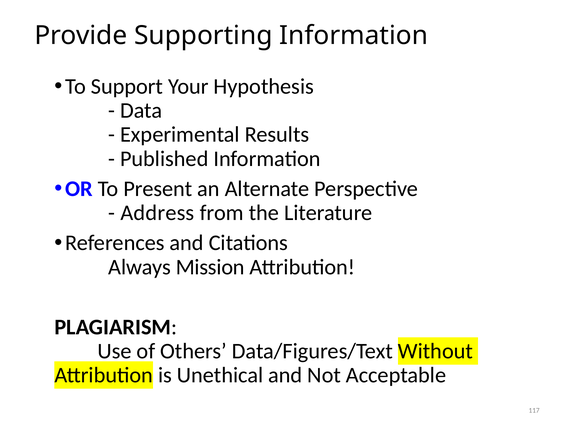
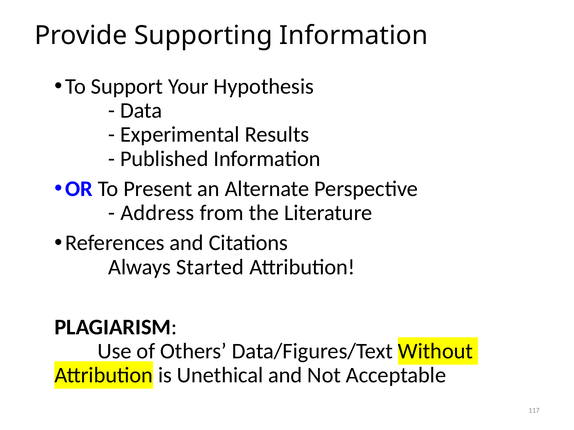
Mission: Mission -> Started (210, 267)
